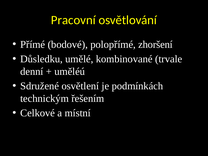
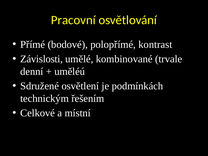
zhoršení: zhoršení -> kontrast (155, 44)
Důsledku: Důsledku -> Závislosti (42, 59)
